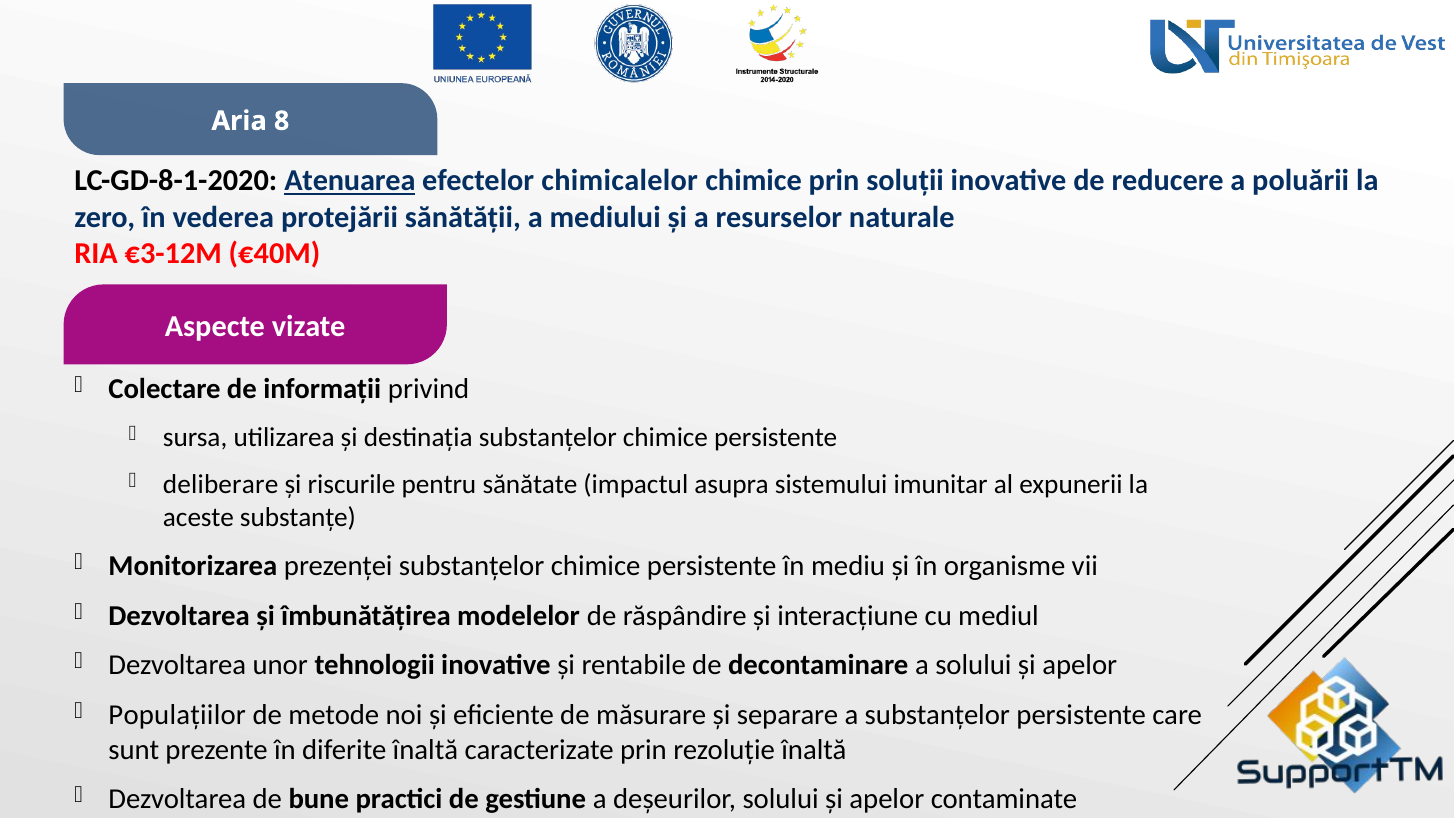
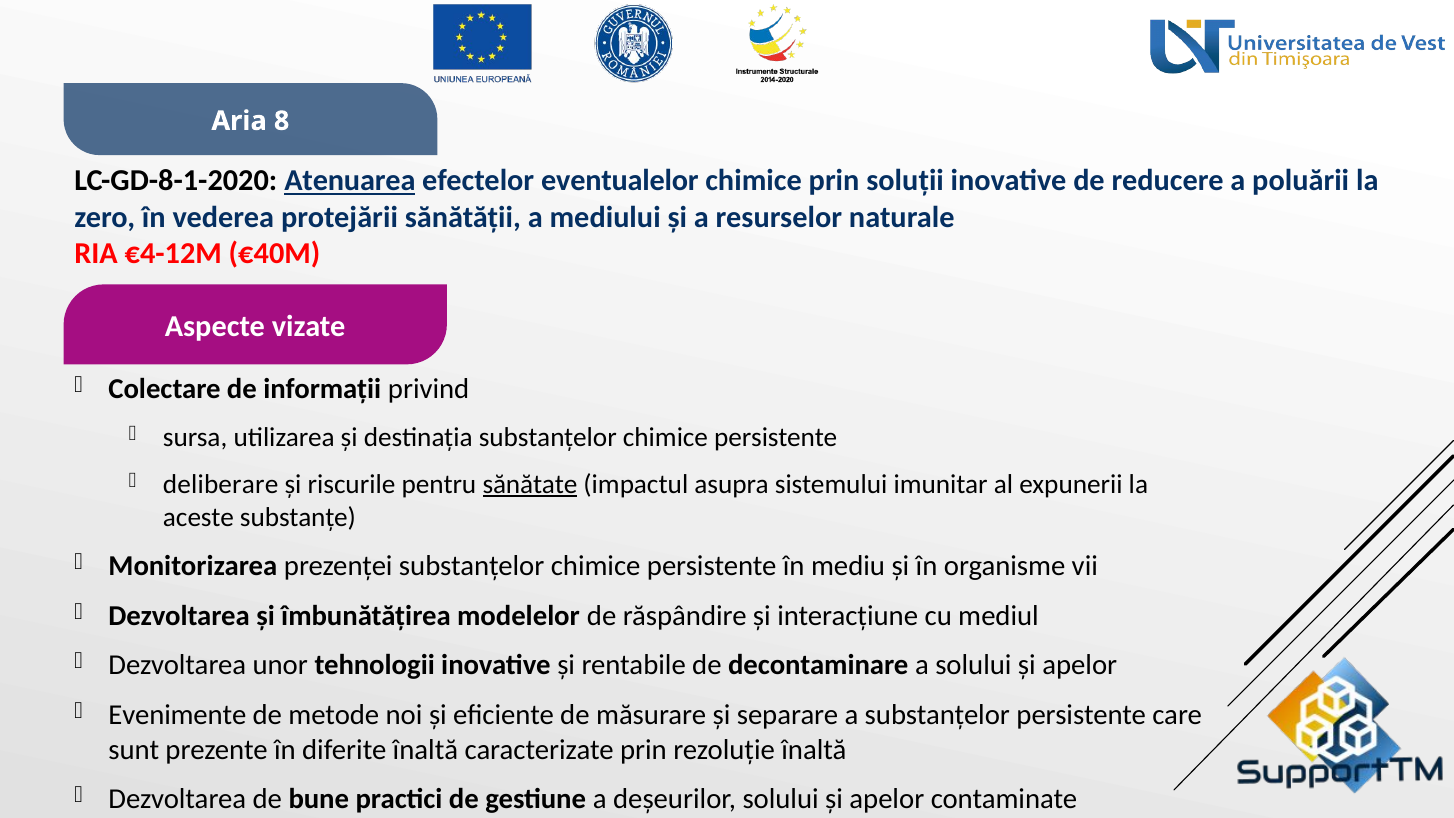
chimicalelor: chimicalelor -> eventualelor (620, 181)
€3-12M: €3-12M -> €4-12M (173, 254)
sănătate underline: none -> present (530, 484)
Populațiilor: Populațiilor -> Evenimente (177, 715)
